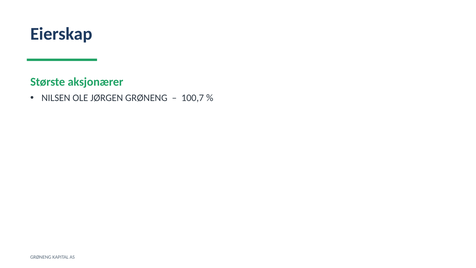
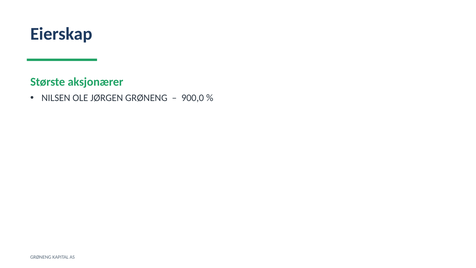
100,7: 100,7 -> 900,0 (193, 98)
